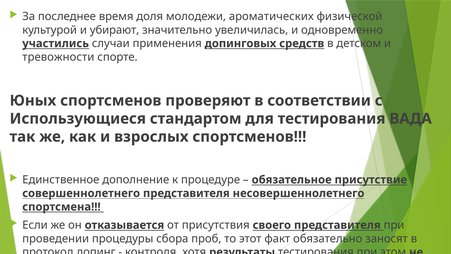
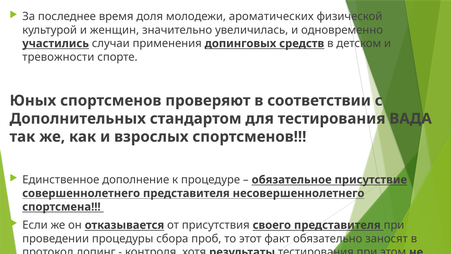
убирают: убирают -> женщин (115, 30)
Использующиеся: Использующиеся -> Дополнительных (78, 119)
